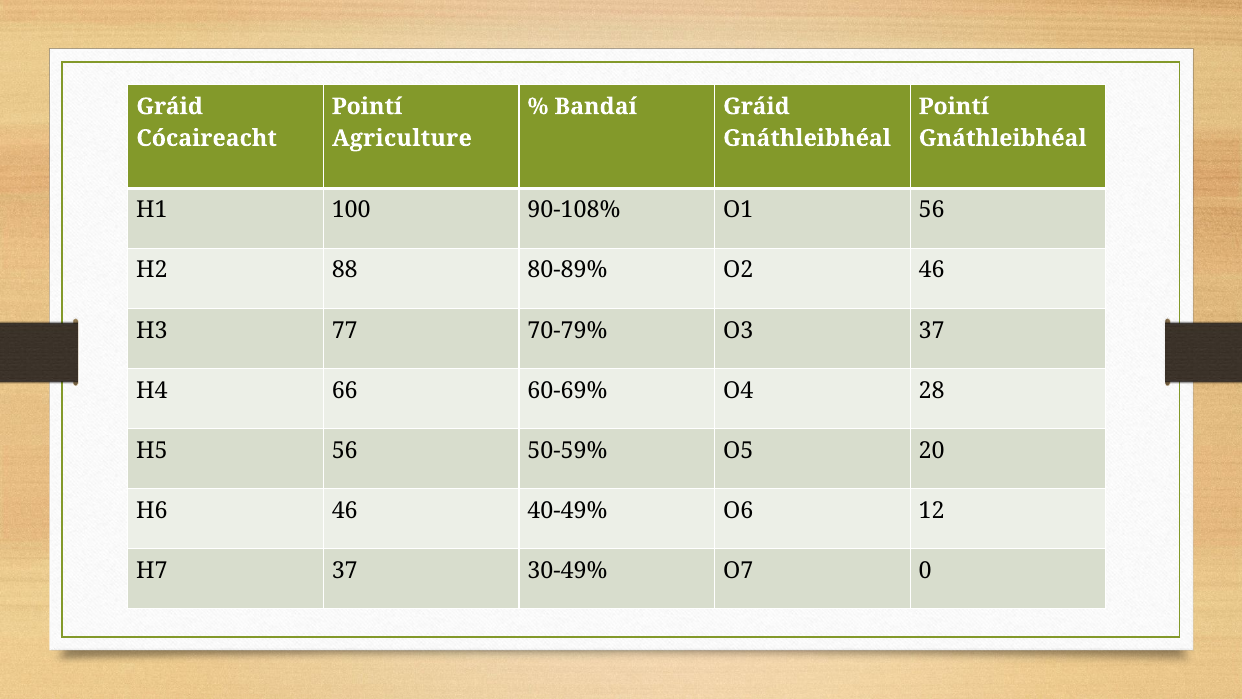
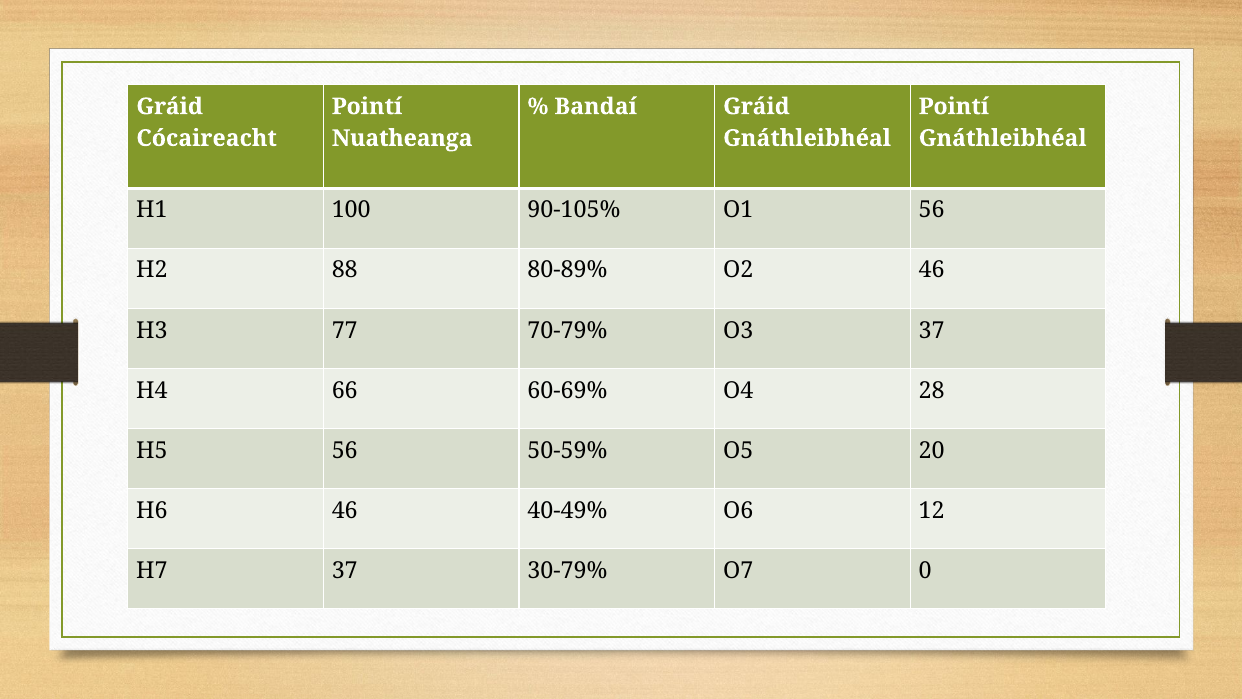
Agriculture: Agriculture -> Nuatheanga (402, 138)
90-108%: 90-108% -> 90-105% (574, 210)
30-49%: 30-49% -> 30-79% (567, 570)
